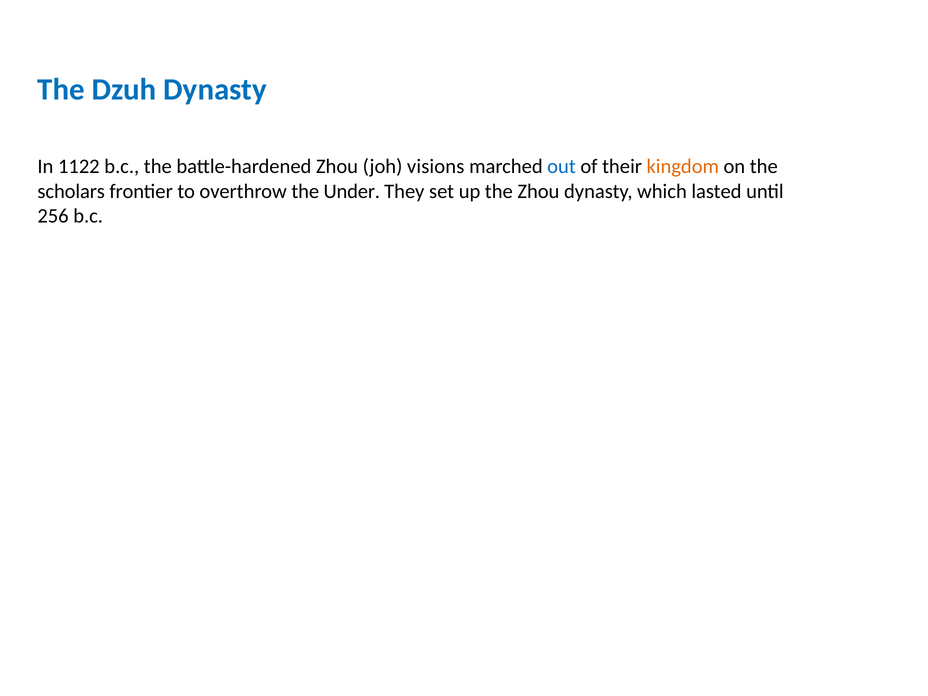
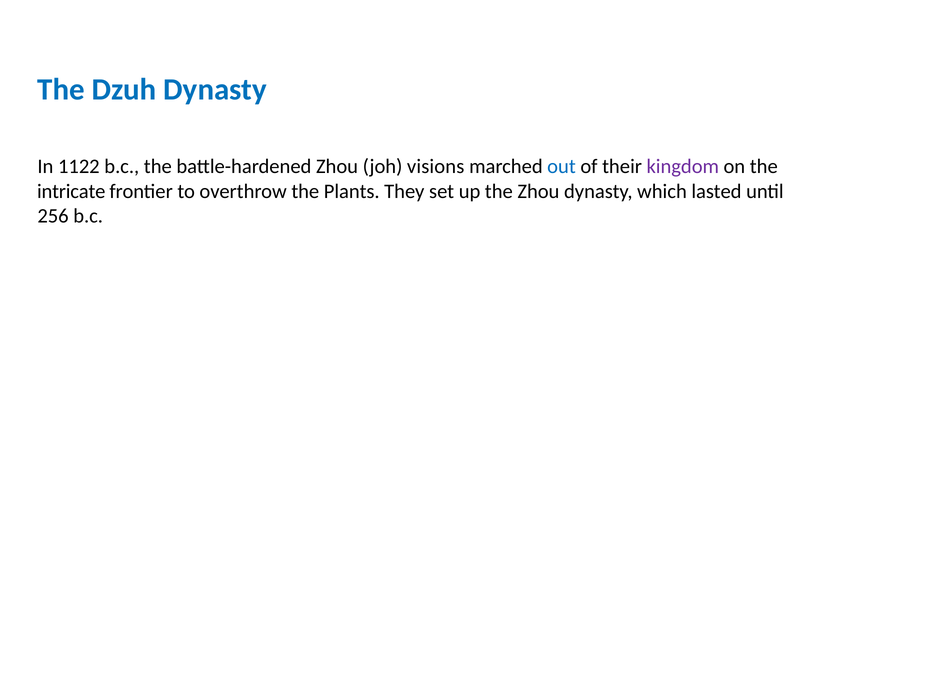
kingdom colour: orange -> purple (683, 167)
scholars: scholars -> intricate (71, 191)
Under: Under -> Plants (352, 191)
